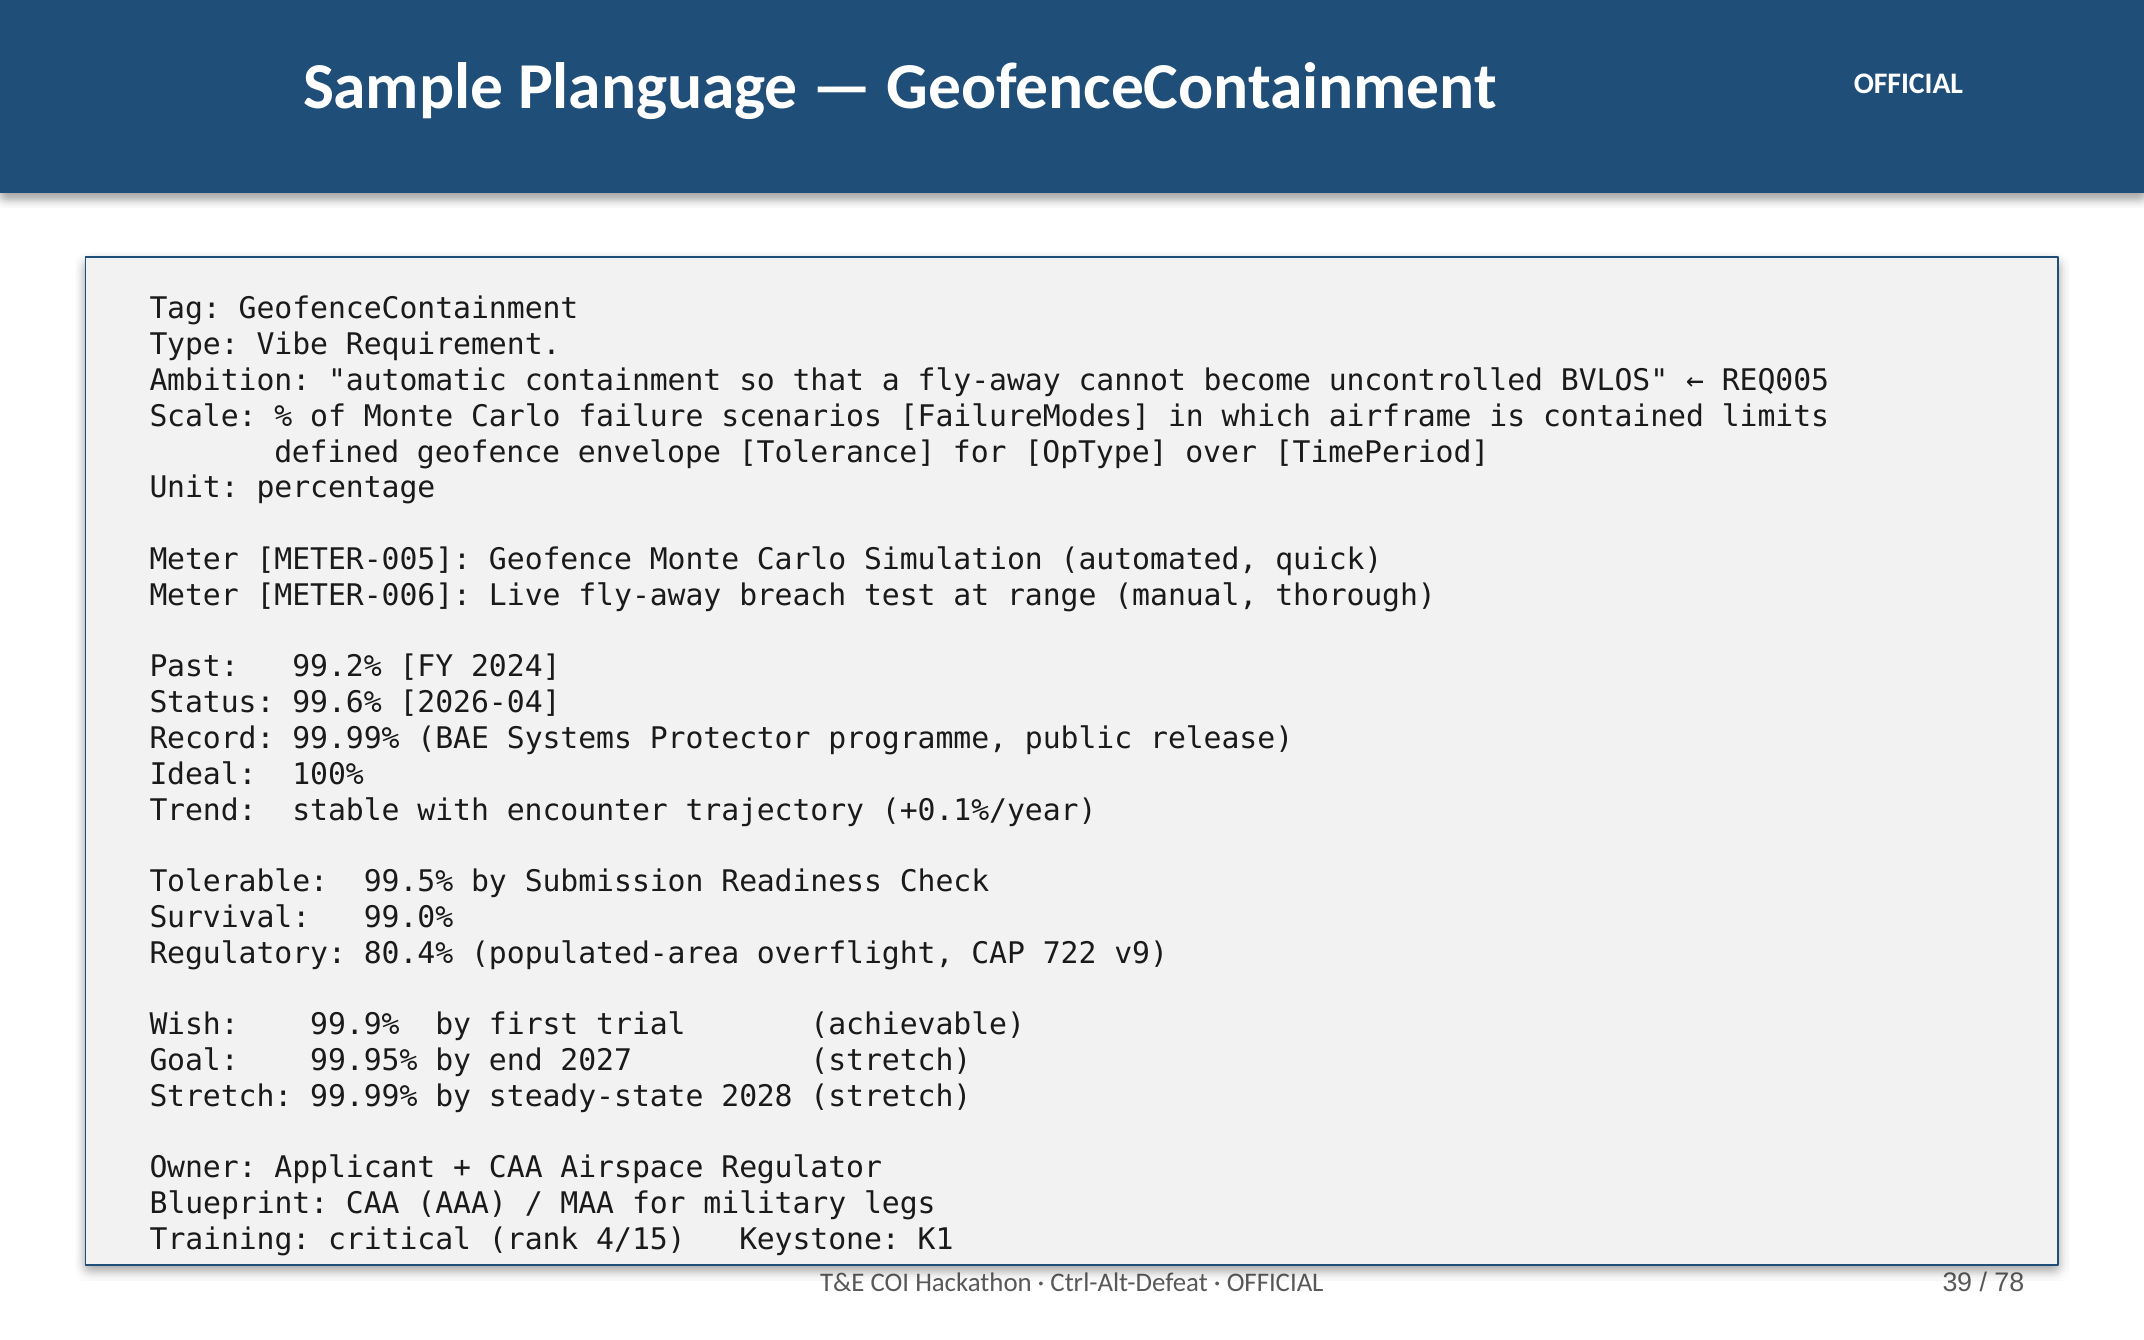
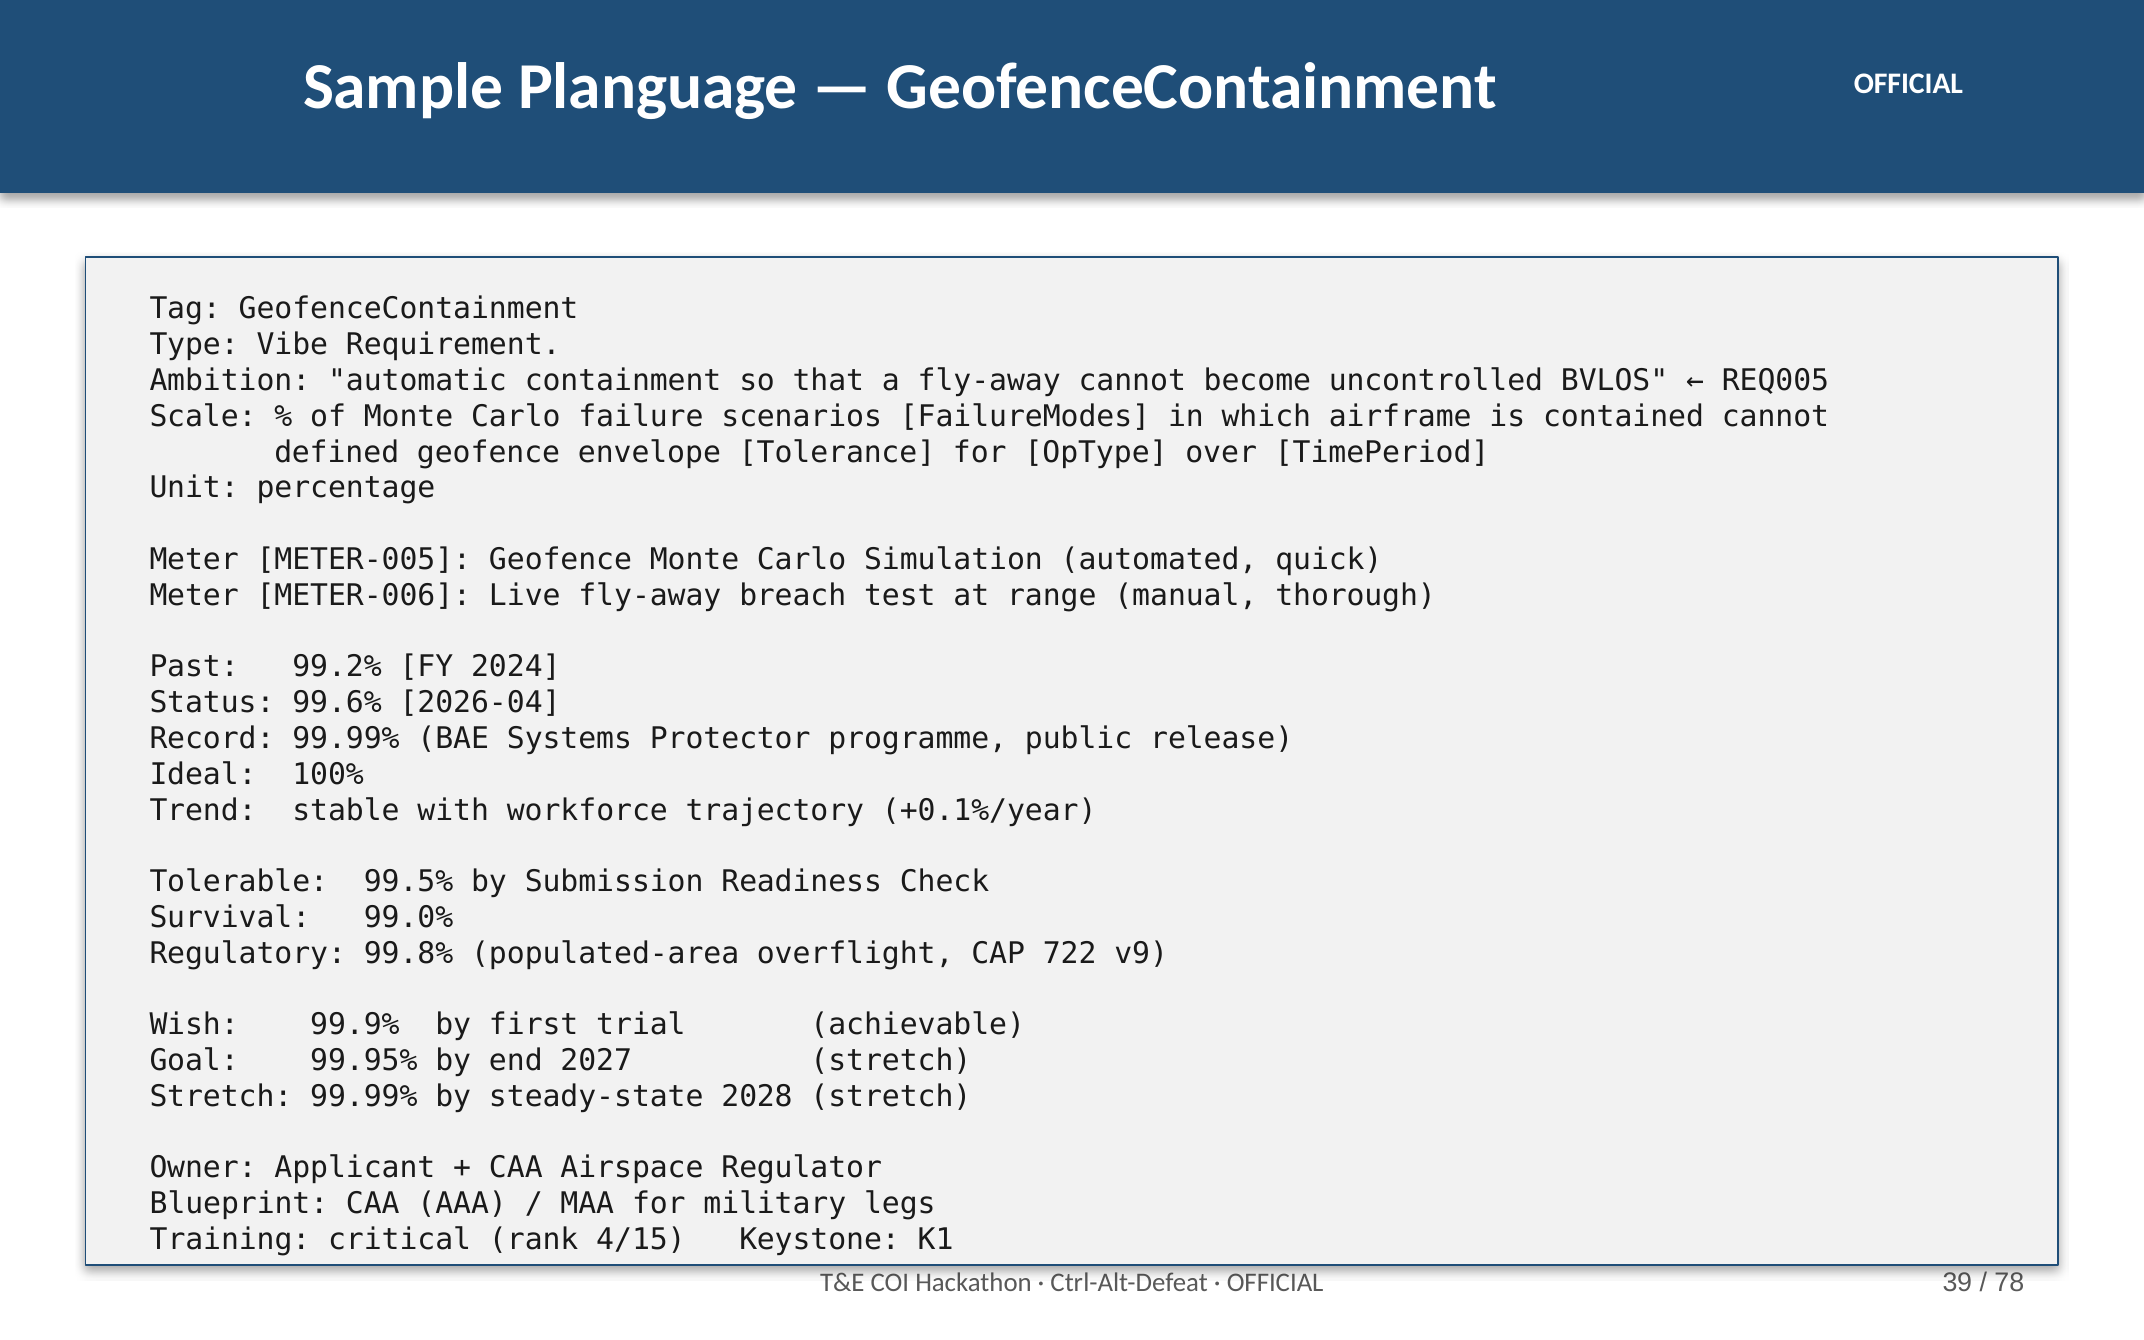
contained limits: limits -> cannot (1775, 417)
encounter: encounter -> workforce (587, 810)
80.4%: 80.4% -> 99.8% (409, 953)
